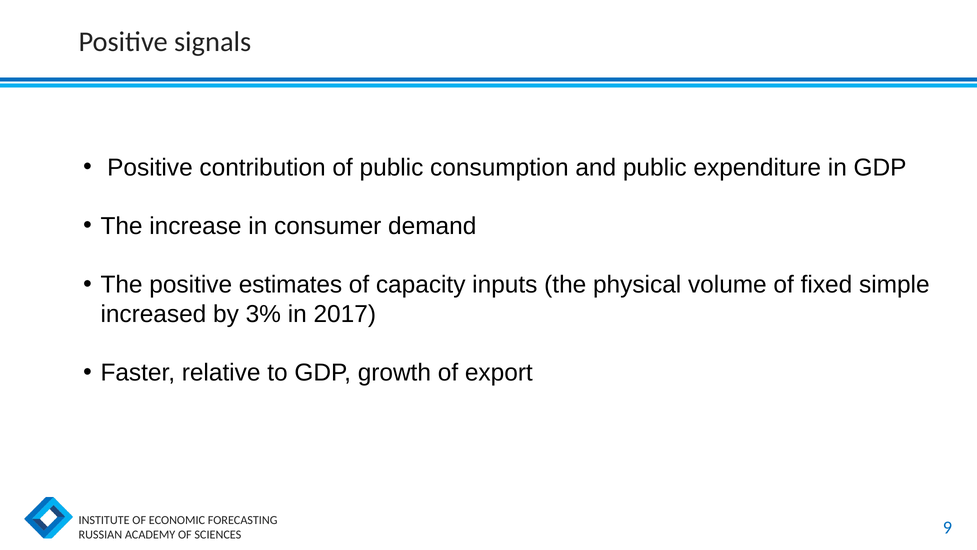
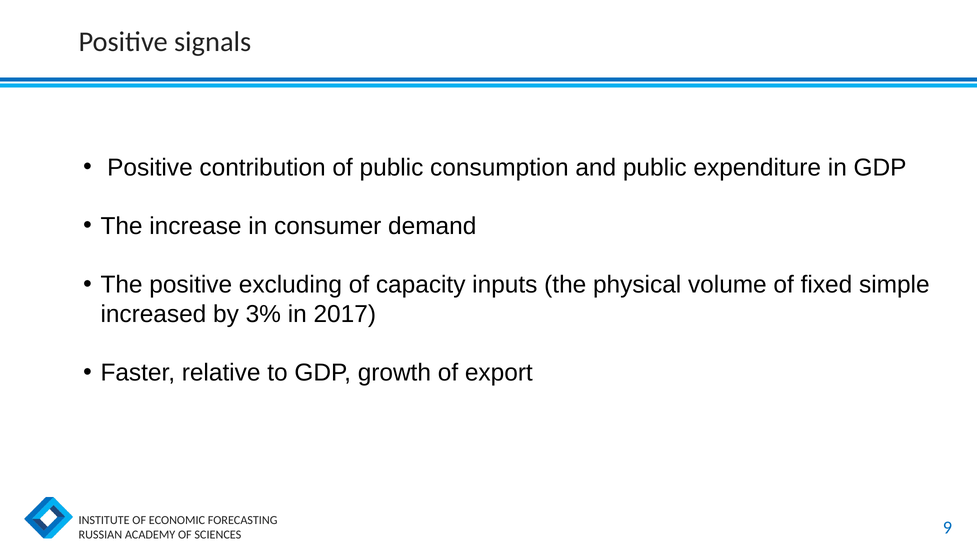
estimates: estimates -> excluding (290, 285)
